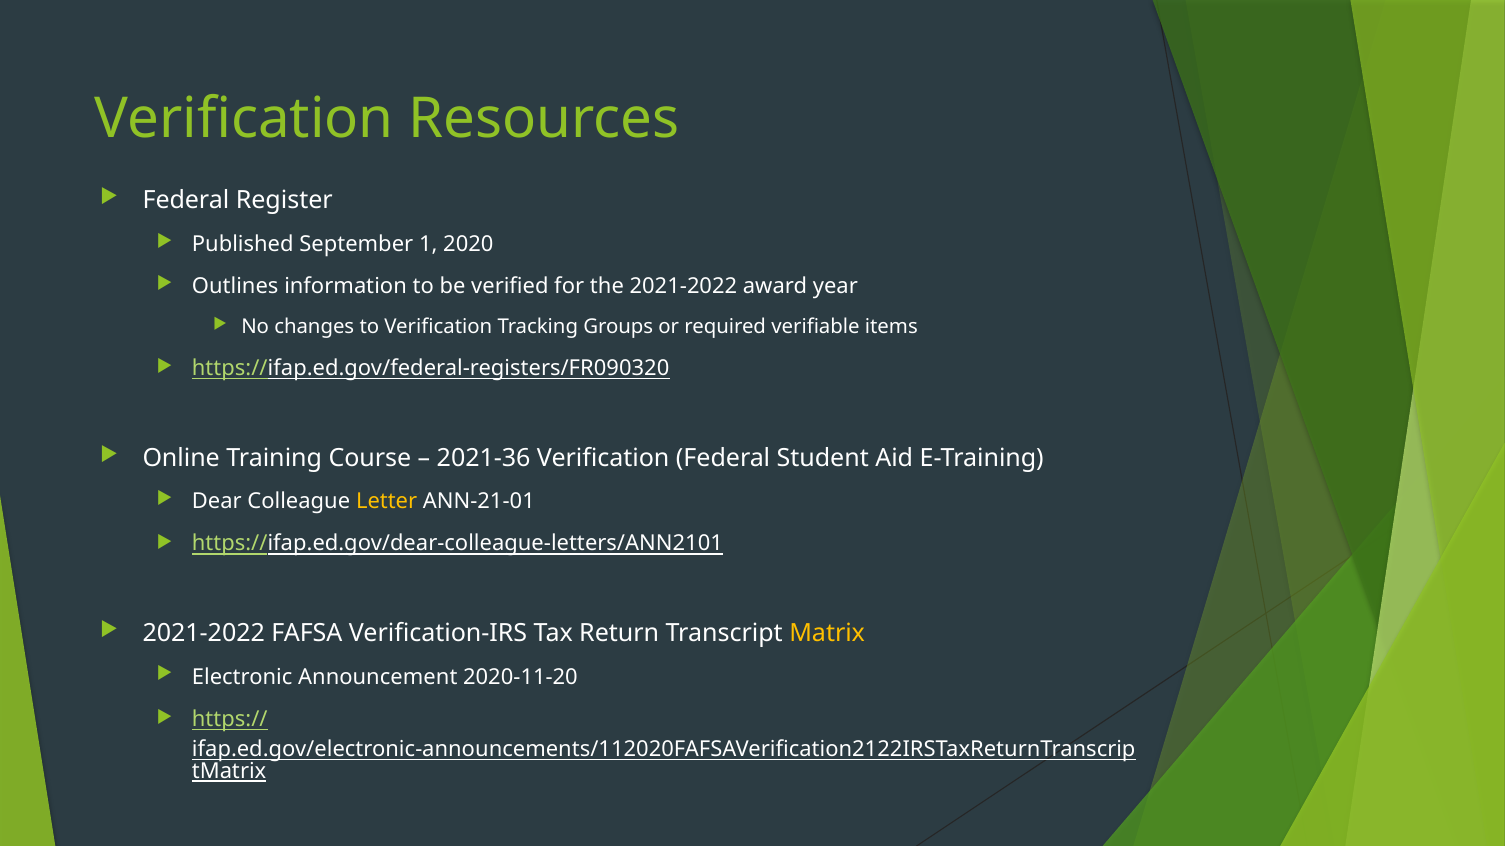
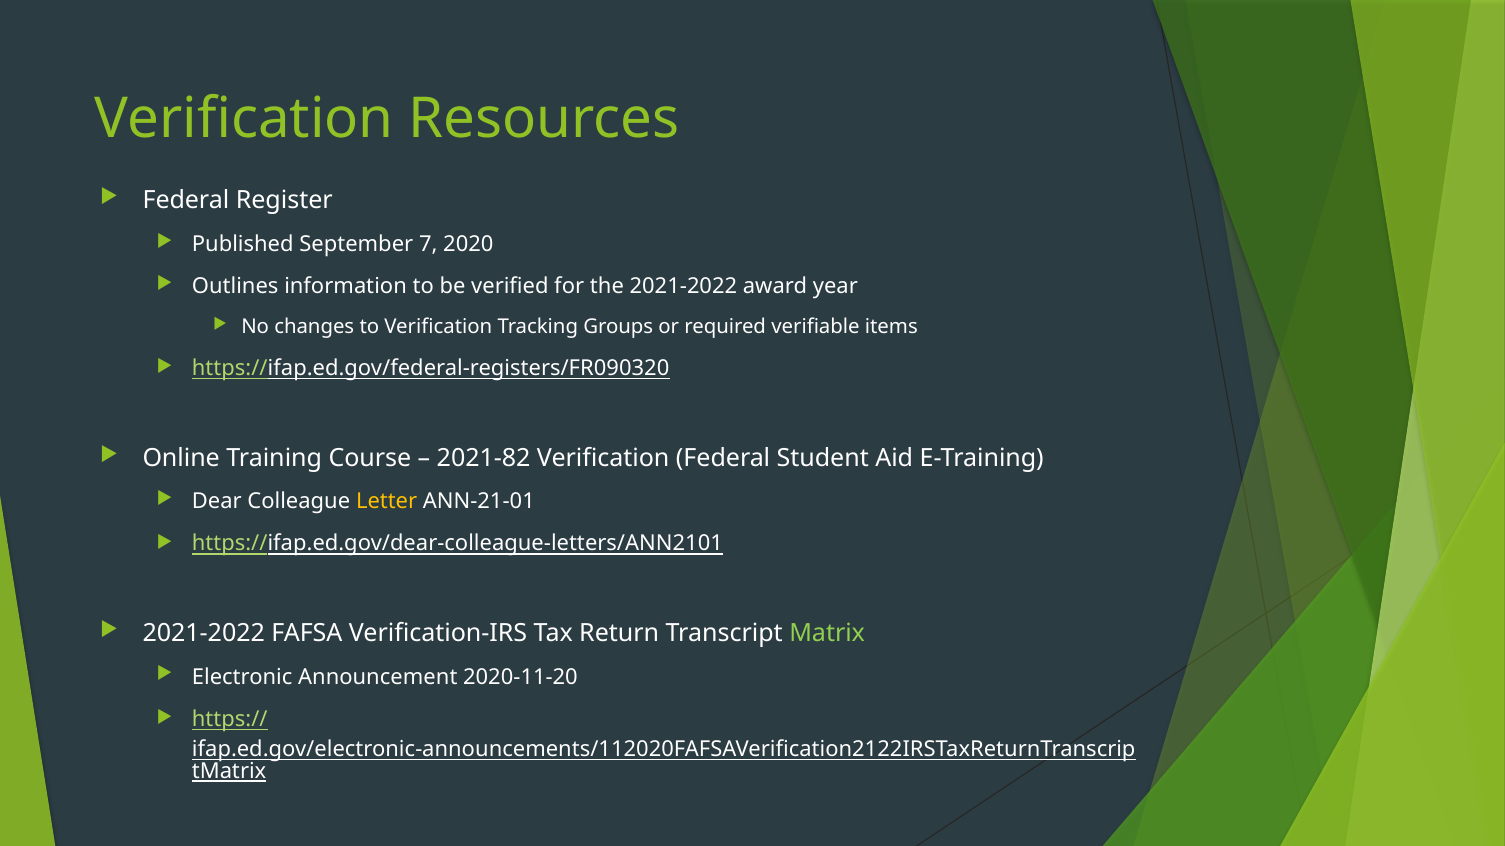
1: 1 -> 7 (428, 244)
2021-36: 2021-36 -> 2021-82 (484, 458)
Matrix colour: yellow -> light green (827, 634)
